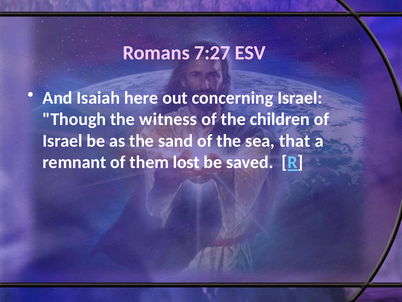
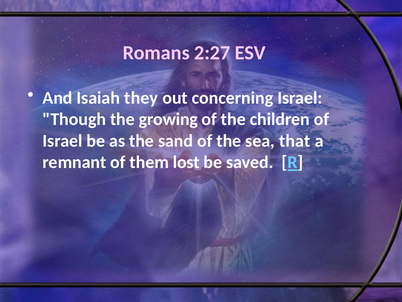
7:27: 7:27 -> 2:27 (212, 53)
here: here -> they (141, 98)
witness: witness -> growing (168, 119)
